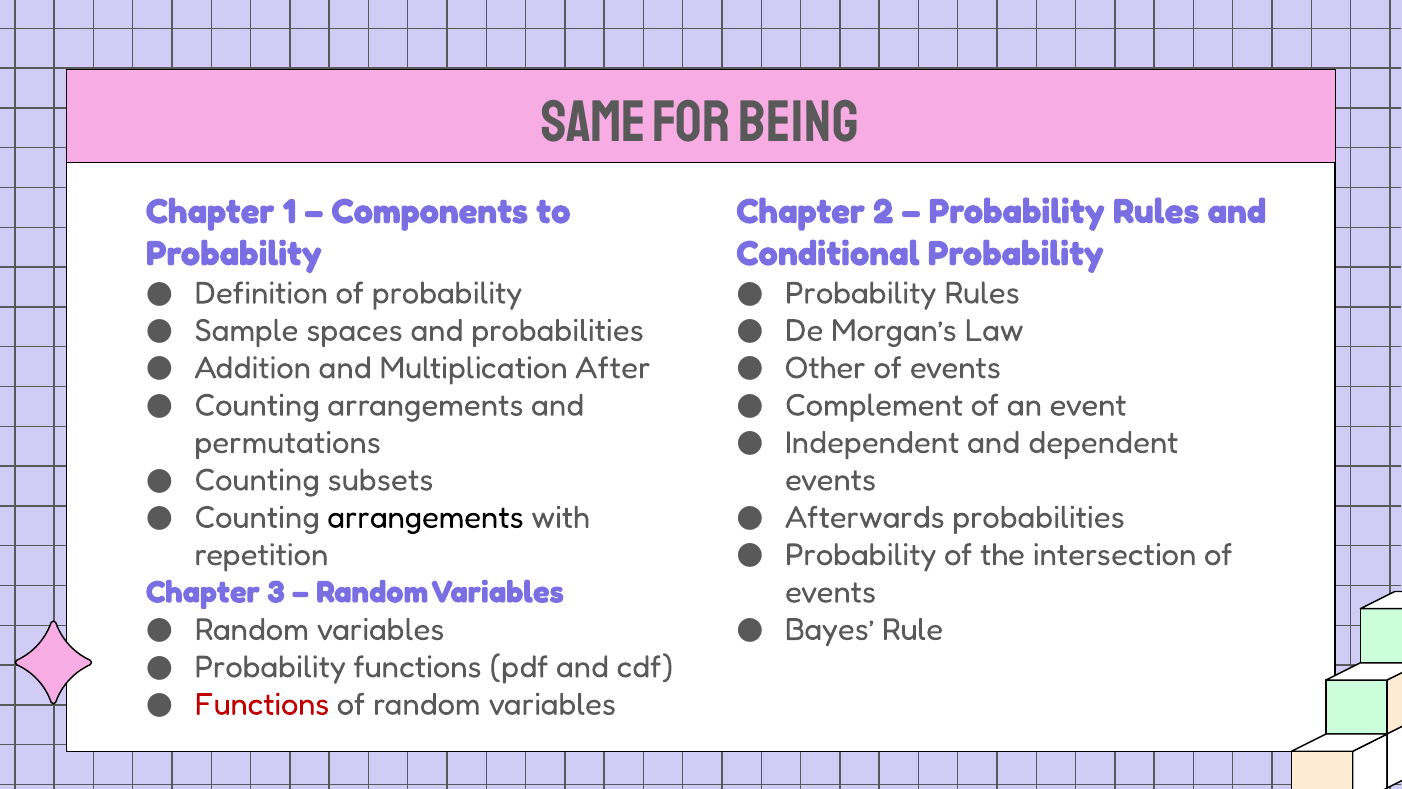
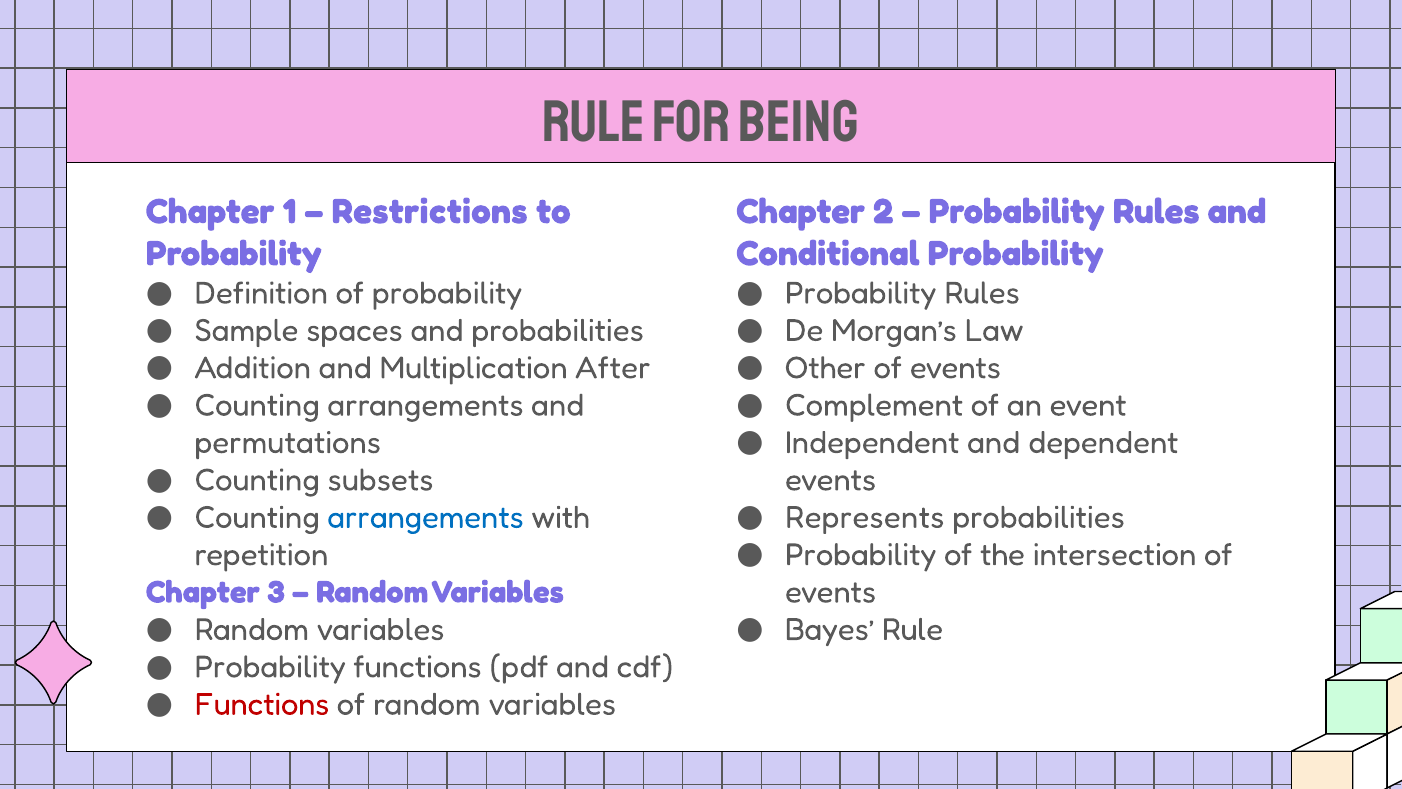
Same: Same -> Rule (594, 122)
Components: Components -> Restrictions (430, 211)
Afterwards: Afterwards -> Represents (865, 517)
arrangements colour: black -> blue (425, 517)
